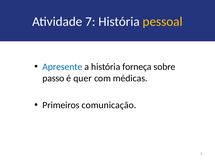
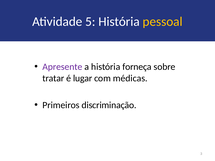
7: 7 -> 5 (90, 22)
Apresente colour: blue -> purple (62, 67)
passo: passo -> tratar (53, 78)
quer: quer -> lugar (83, 78)
comunicação: comunicação -> discriminação (109, 105)
